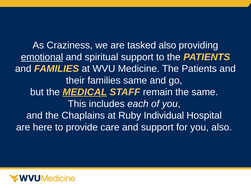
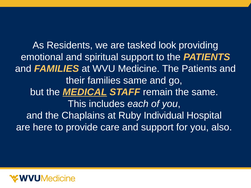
Craziness: Craziness -> Residents (70, 45)
tasked also: also -> look (167, 45)
emotional underline: present -> none (42, 57)
